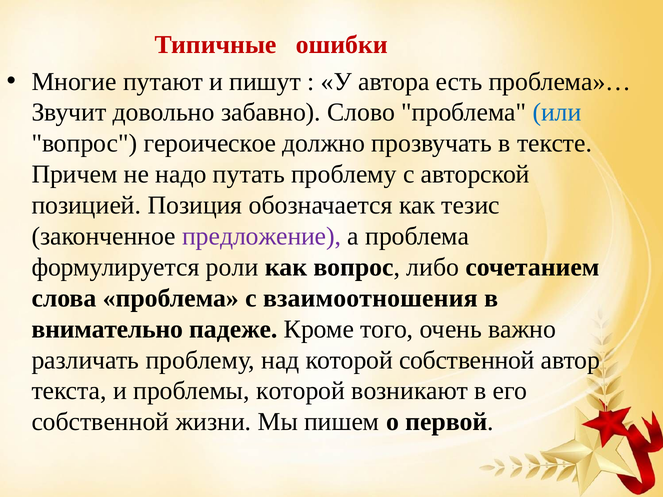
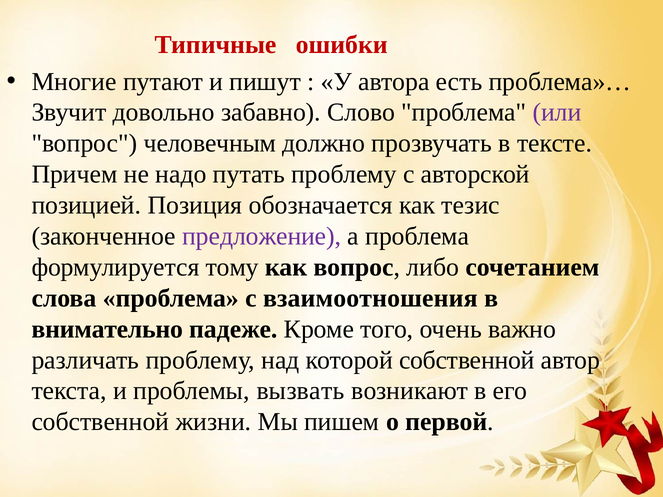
или colour: blue -> purple (557, 113)
героическое: героическое -> человечным (210, 143)
роли: роли -> тому (232, 267)
проблемы которой: которой -> вызвать (300, 391)
